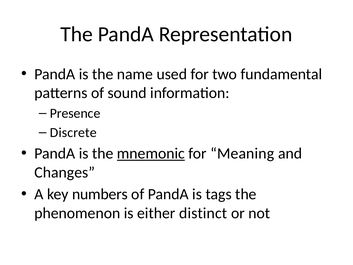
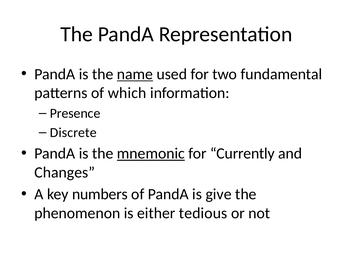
name underline: none -> present (135, 74)
sound: sound -> which (127, 93)
Meaning: Meaning -> Currently (242, 153)
tags: tags -> give (219, 194)
distinct: distinct -> tedious (203, 213)
